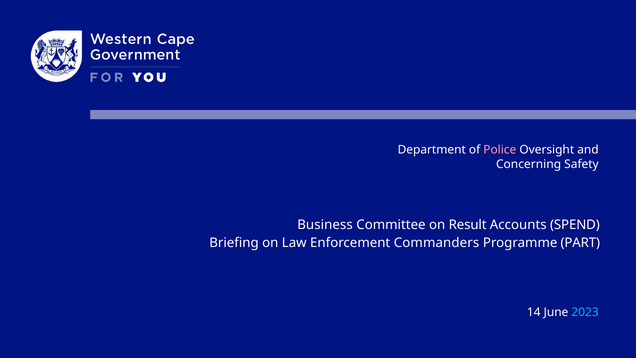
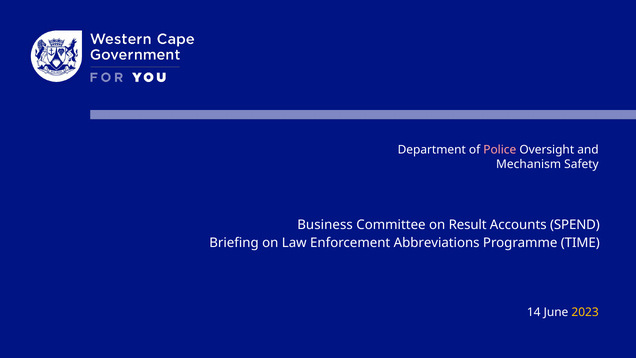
Concerning: Concerning -> Mechanism (529, 164)
Commanders: Commanders -> Abbreviations (437, 243)
PART: PART -> TIME (580, 243)
2023 colour: light blue -> yellow (585, 312)
